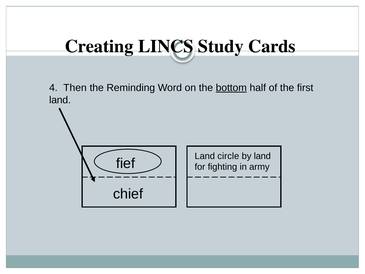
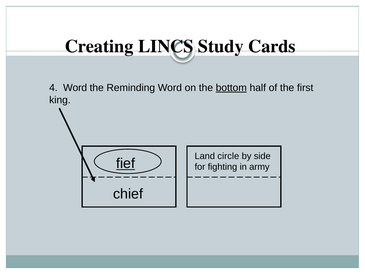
4 Then: Then -> Word (75, 88)
land: land -> king (60, 100)
by land: land -> side (262, 156)
fief underline: none -> present (126, 163)
